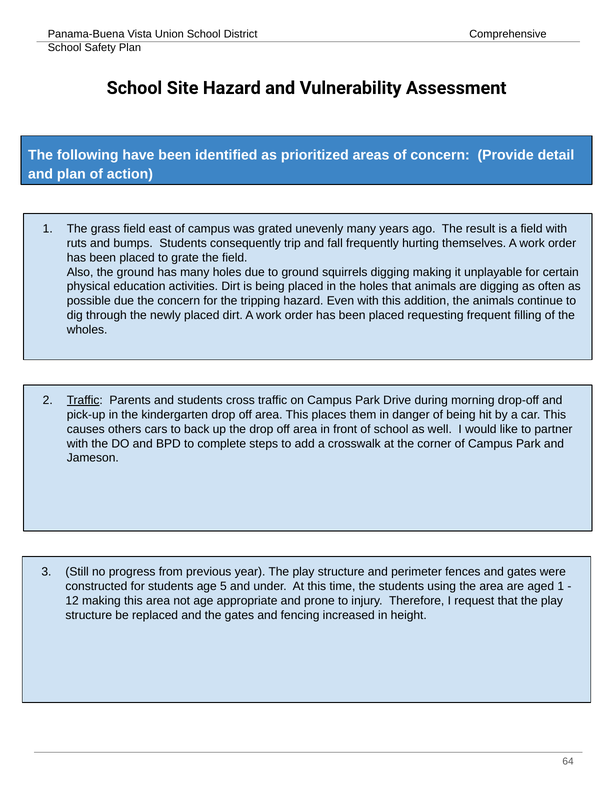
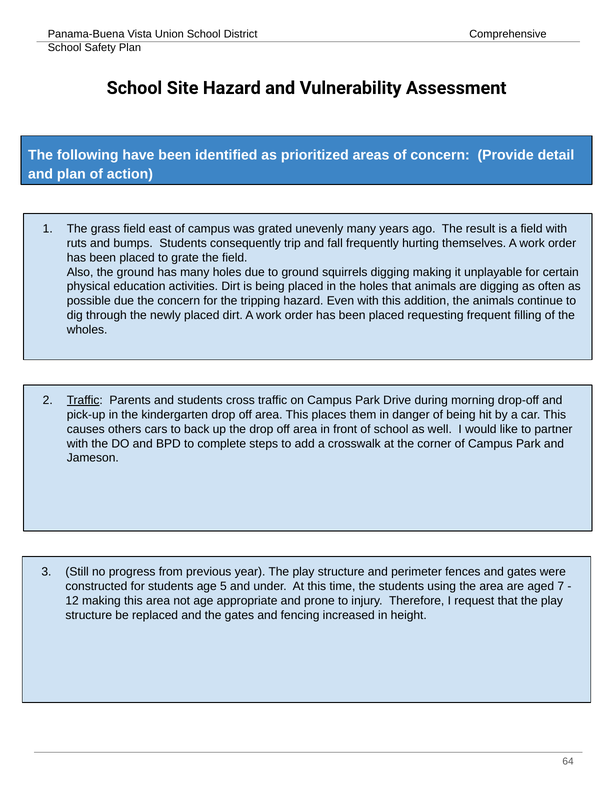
aged 1: 1 -> 7 (561, 586)
